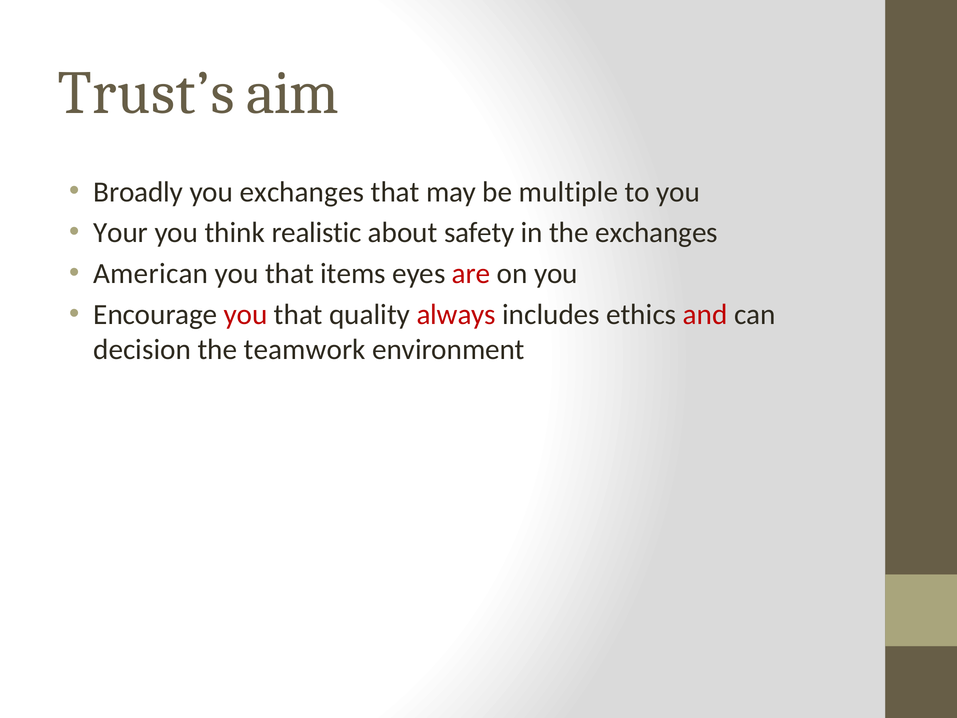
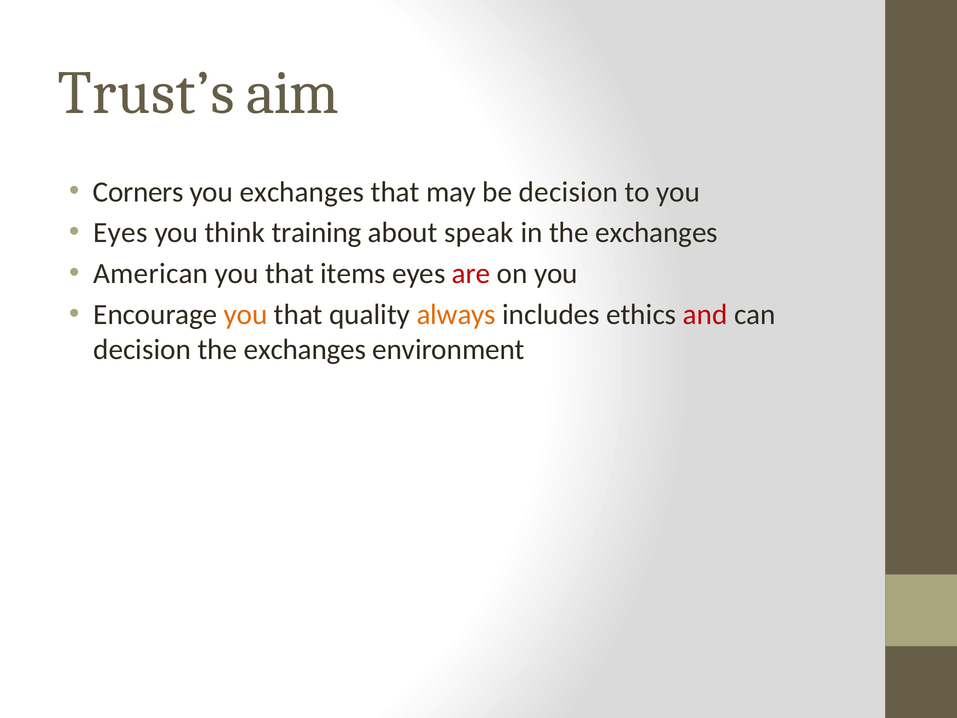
Broadly: Broadly -> Corners (138, 192)
be multiple: multiple -> decision (569, 192)
Your: Your -> Eyes (121, 233)
realistic: realistic -> training (317, 233)
safety: safety -> speak (479, 233)
you colour: red -> orange (246, 315)
always colour: red -> orange (456, 315)
teamwork: teamwork -> exchanges (305, 350)
